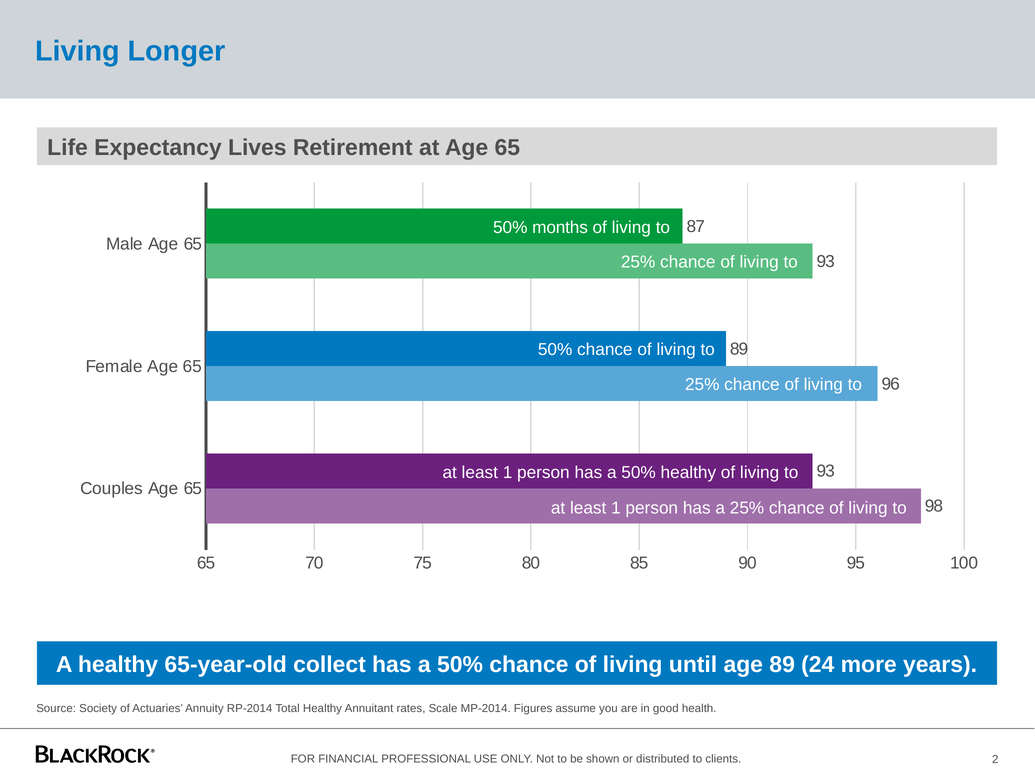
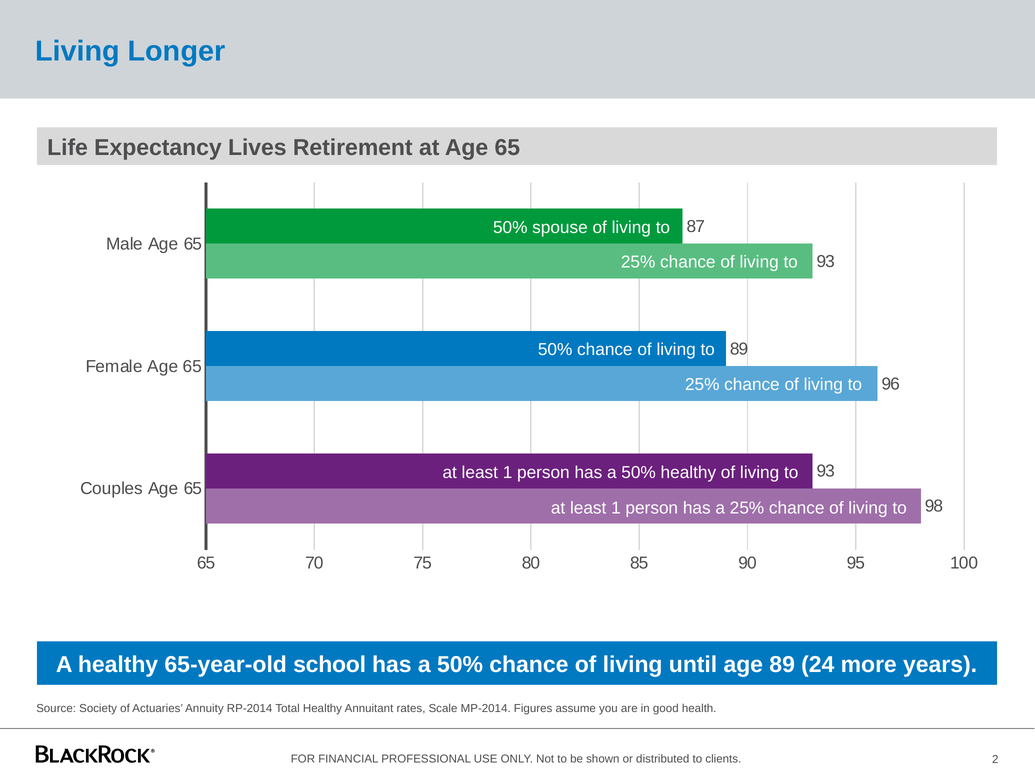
months: months -> spouse (560, 228)
collect: collect -> school (330, 665)
